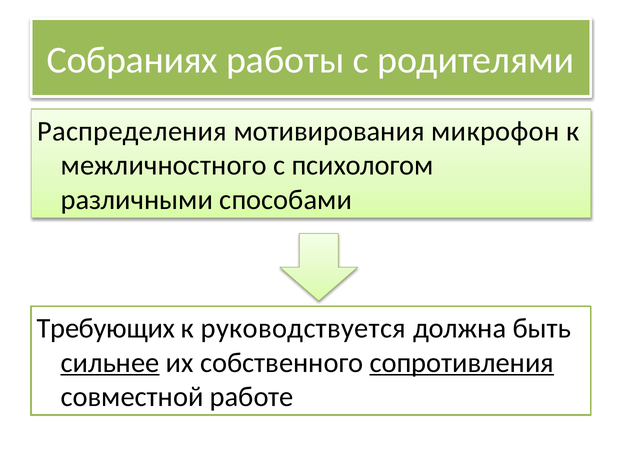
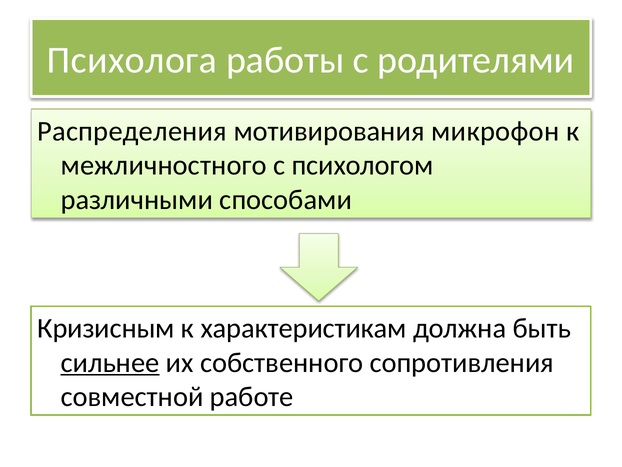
Собраниях: Собраниях -> Психолога (132, 60)
Требующих: Требующих -> Кризисным (106, 328)
руководствуется: руководствуется -> характеристикам (304, 328)
сопротивления underline: present -> none (462, 362)
